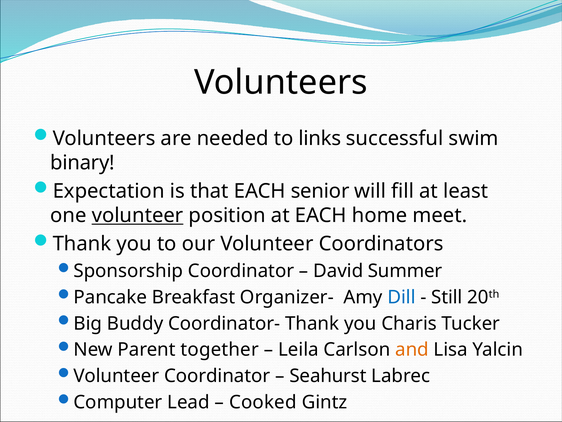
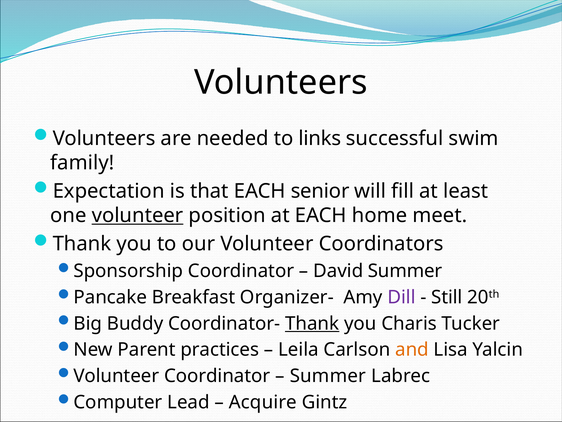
binary: binary -> family (82, 163)
Dill colour: blue -> purple (401, 297)
Thank underline: none -> present (312, 323)
together: together -> practices (220, 349)
Seahurst: Seahurst -> Summer (328, 376)
Cooked: Cooked -> Acquire (263, 402)
